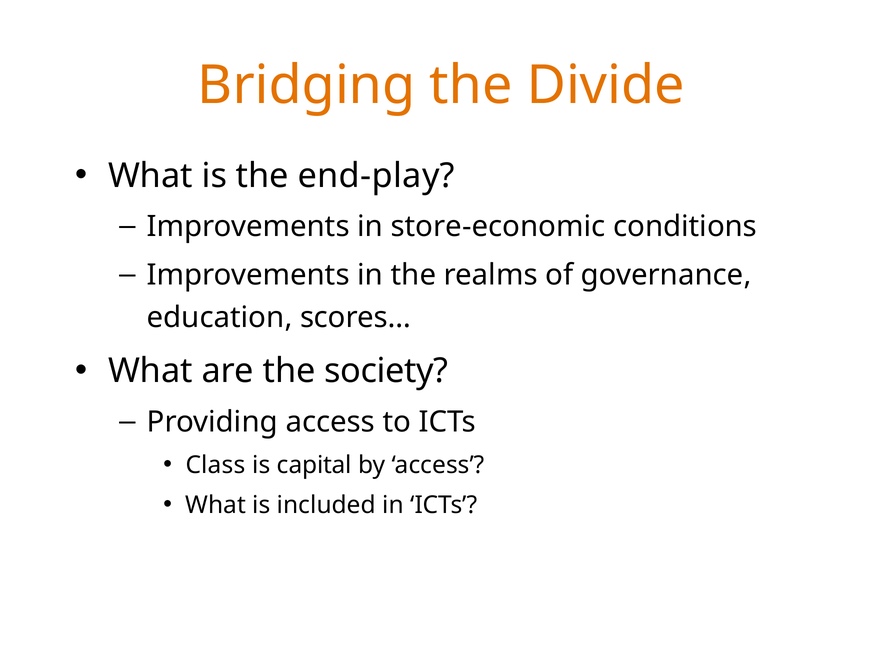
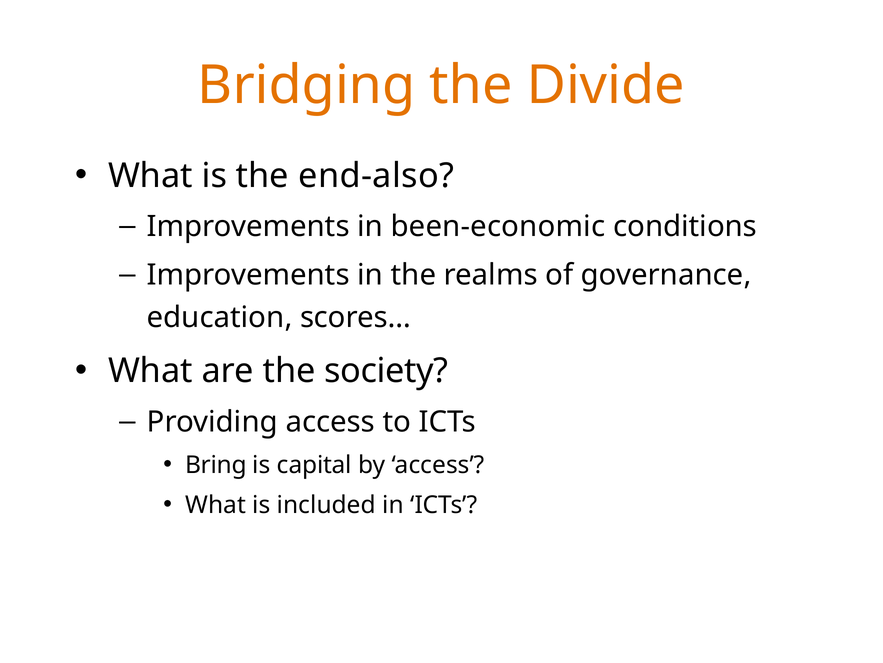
end-play: end-play -> end-also (376, 175)
store-economic: store-economic -> been-economic (498, 226)
Class: Class -> Bring (216, 464)
